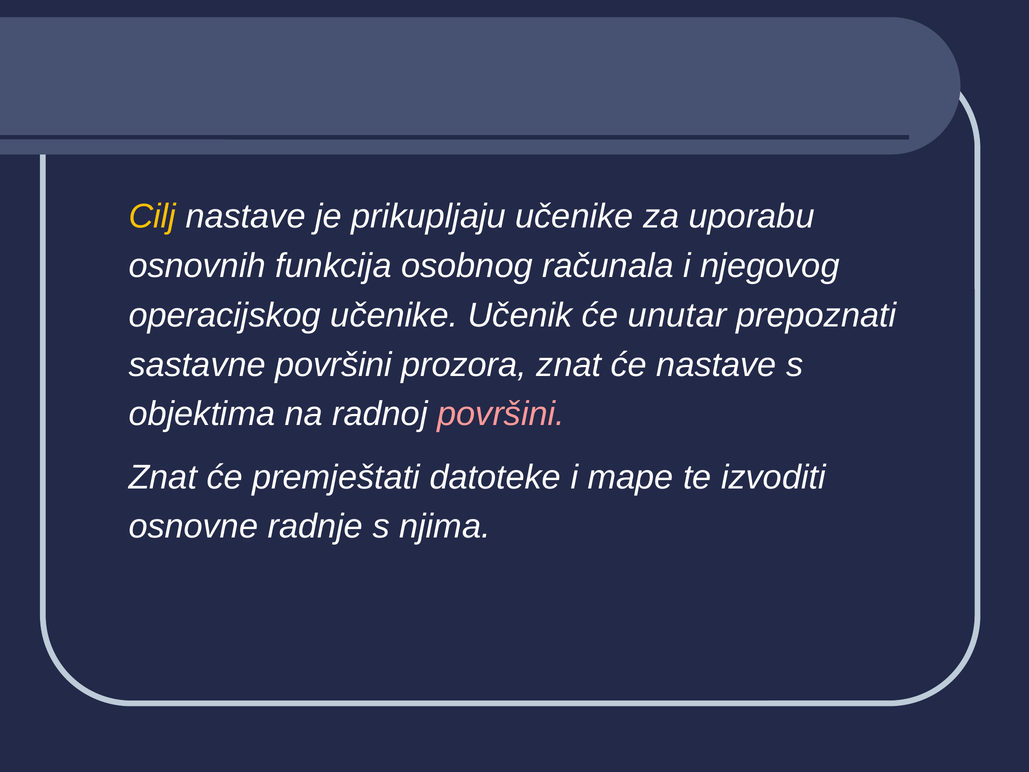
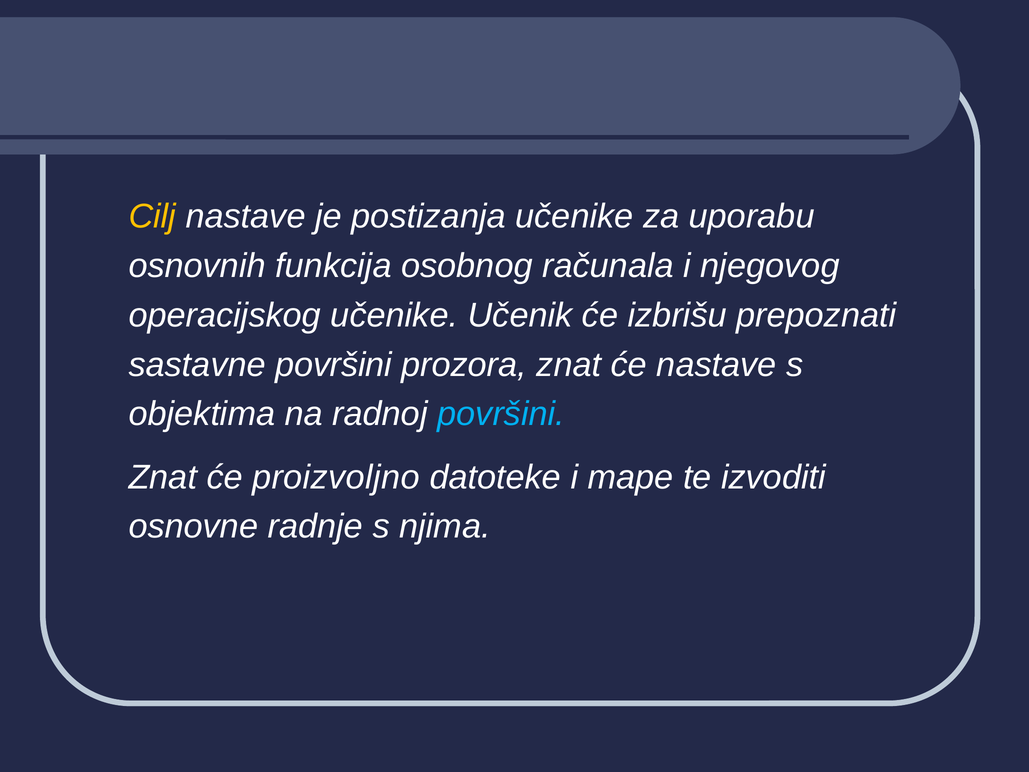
prikupljaju: prikupljaju -> postizanja (429, 216)
unutar: unutar -> izbrišu (677, 315)
površini colour: pink -> light blue (501, 414)
premještati: premještati -> proizvoljno (336, 477)
